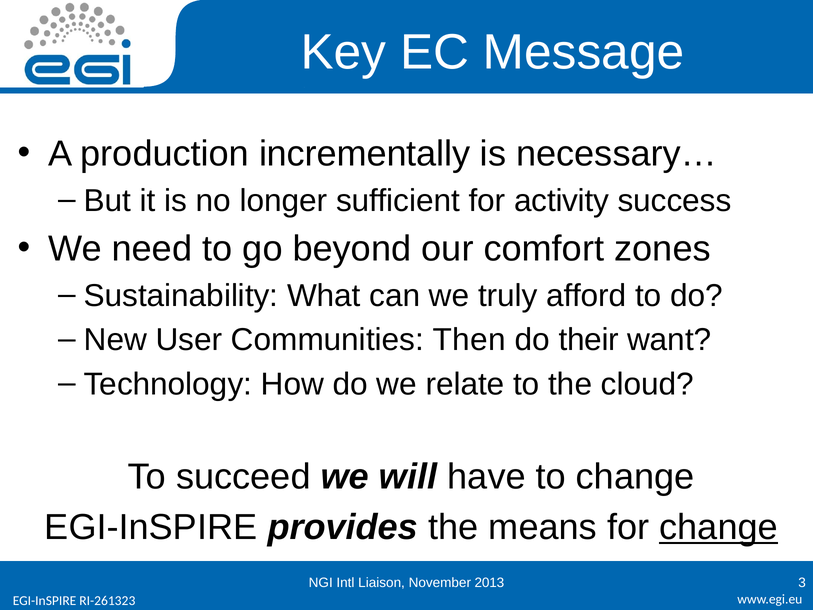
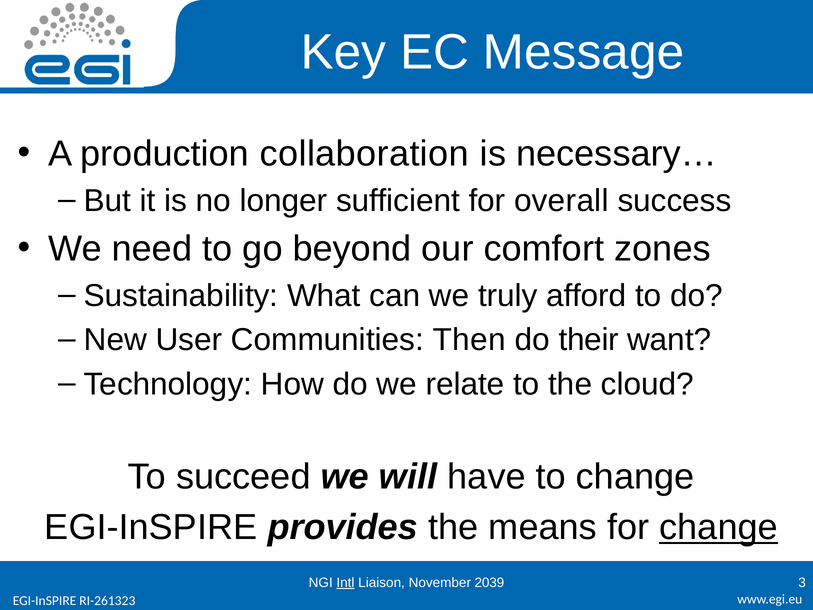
incrementally: incrementally -> collaboration (364, 154)
activity: activity -> overall (561, 201)
Intl underline: none -> present (345, 582)
2013: 2013 -> 2039 (489, 582)
